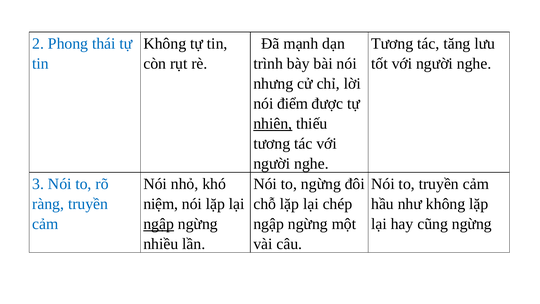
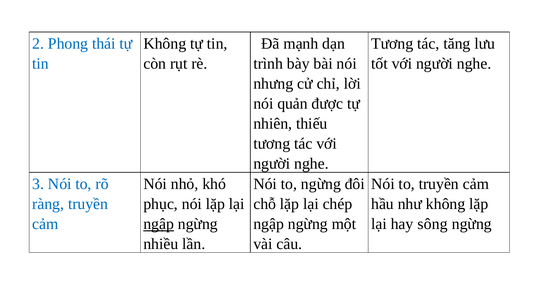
điểm: điểm -> quản (293, 104)
nhiên underline: present -> none (273, 124)
niệm: niệm -> phục (161, 204)
cũng: cũng -> sông (433, 224)
